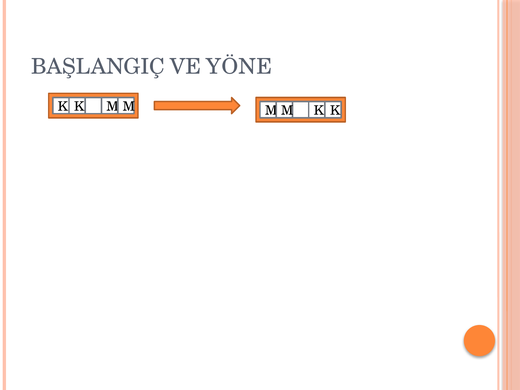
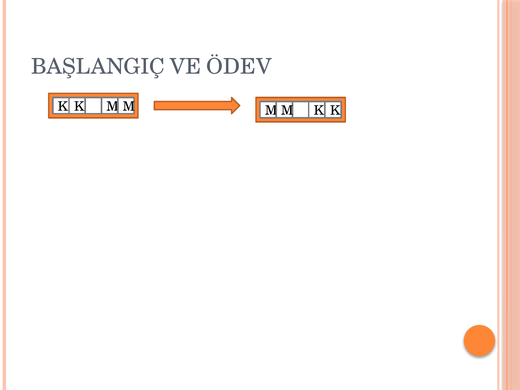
YÖNE: YÖNE -> ÖDEV (239, 67)
